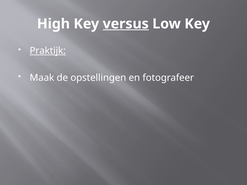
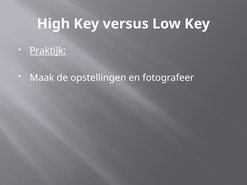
versus underline: present -> none (126, 24)
